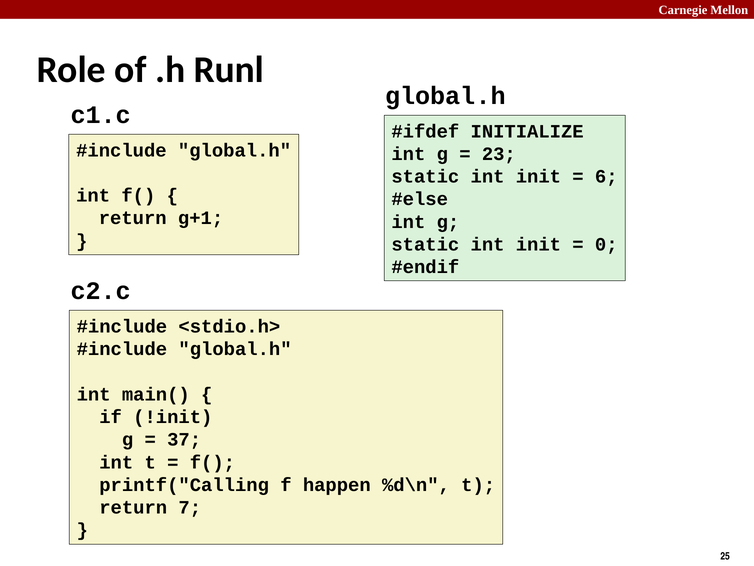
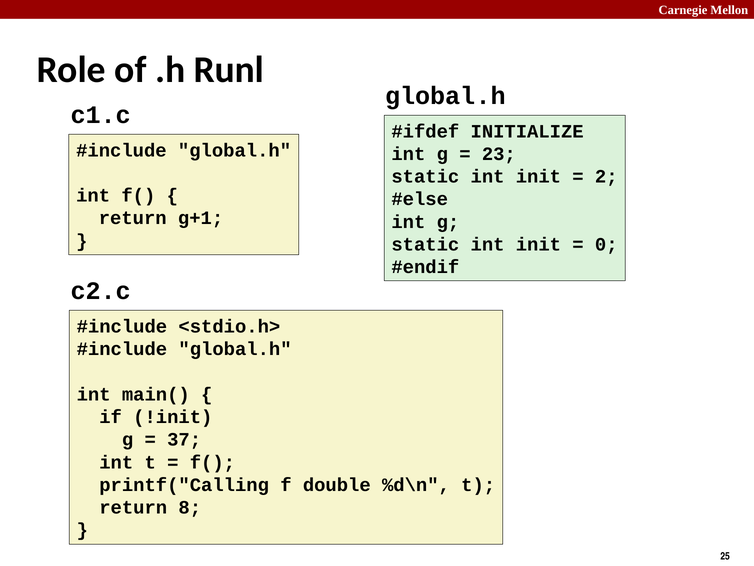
6: 6 -> 2 (606, 176)
happen: happen -> double (337, 485)
7: 7 -> 8 (190, 507)
